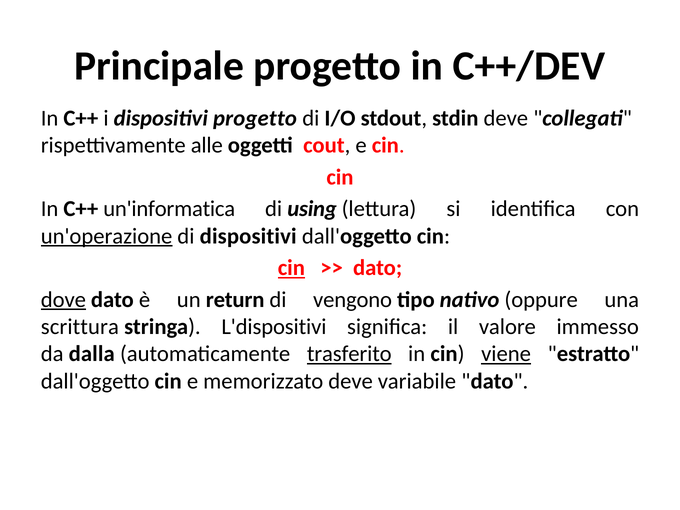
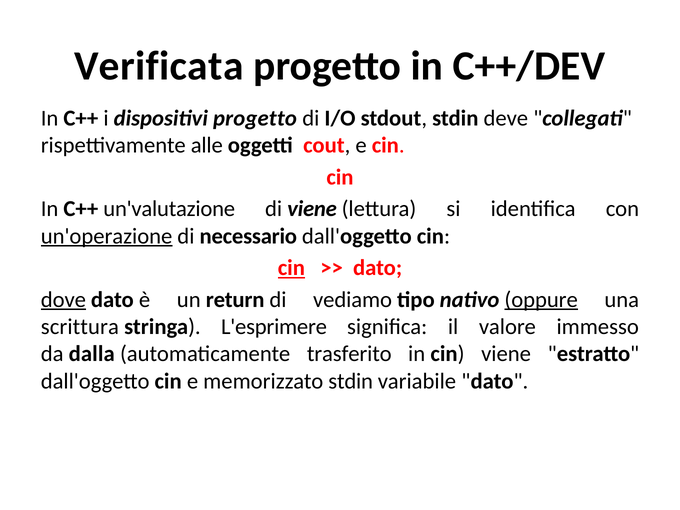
Principale: Principale -> Verificata (159, 66)
un'informatica: un'informatica -> un'valutazione (169, 209)
di using: using -> viene (312, 209)
di dispositivi: dispositivi -> necessario (248, 236)
vengono: vengono -> vediamo (353, 300)
oppure underline: none -> present (541, 300)
L'dispositivi: L'dispositivi -> L'esprimere (274, 327)
trasferito underline: present -> none (349, 354)
viene underline: present -> none (506, 354)
memorizzato deve: deve -> stdin (351, 381)
